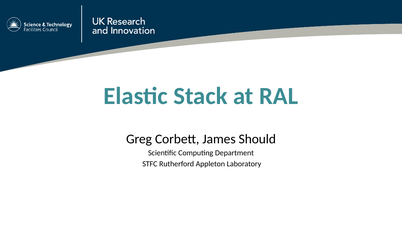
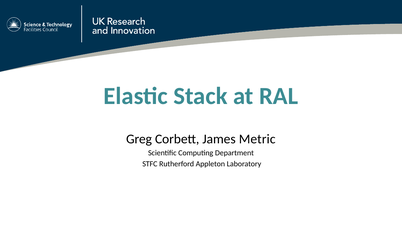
Should: Should -> Metric (257, 139)
